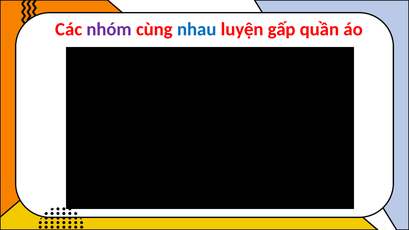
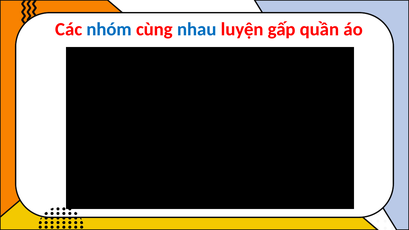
nhóm colour: purple -> blue (109, 29)
